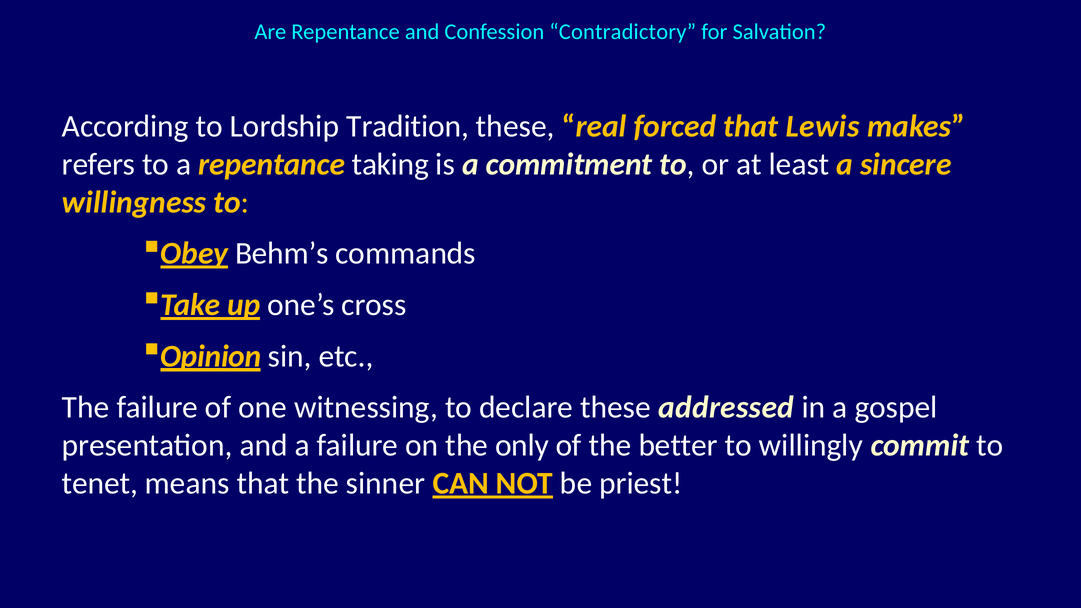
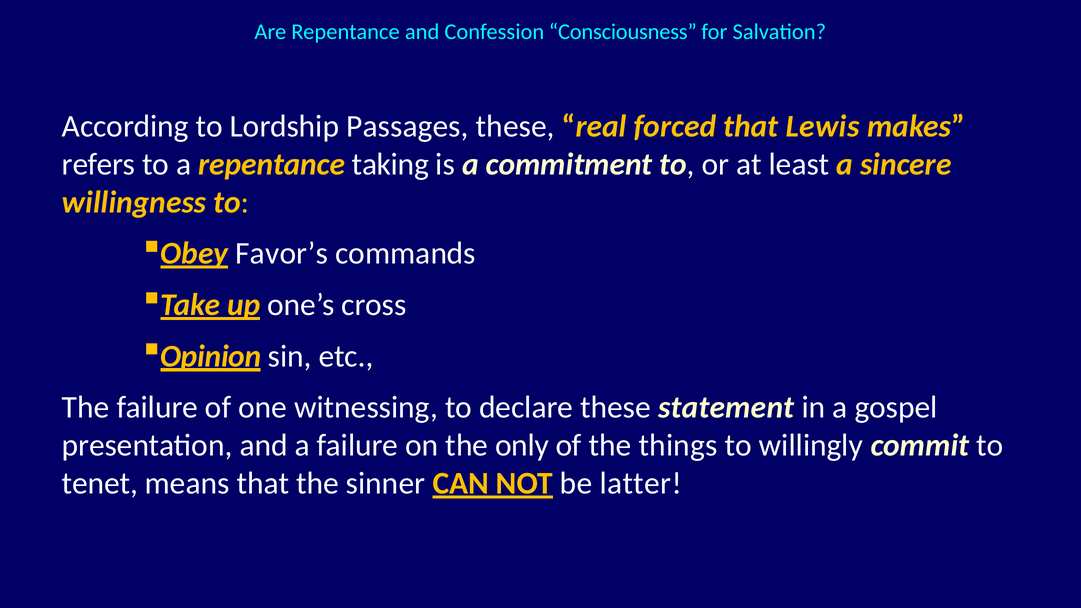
Contradictory: Contradictory -> Consciousness (623, 32)
Tradition: Tradition -> Passages (408, 126)
Behm’s: Behm’s -> Favor’s (282, 253)
addressed: addressed -> statement (726, 408)
better: better -> things (678, 445)
priest: priest -> latter (641, 483)
